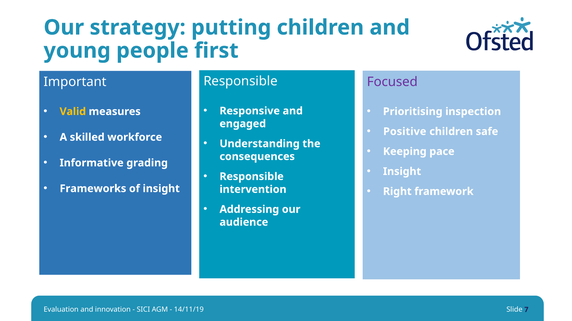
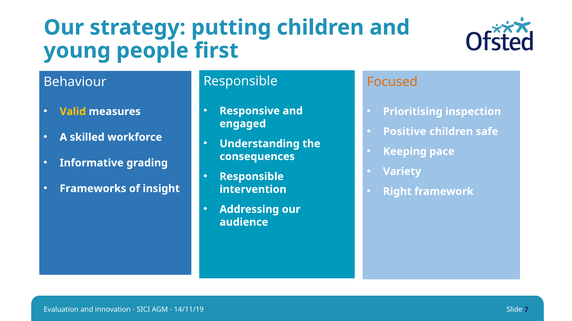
Important: Important -> Behaviour (75, 82)
Focused colour: purple -> orange (392, 82)
Insight: Insight -> Variety (402, 172)
